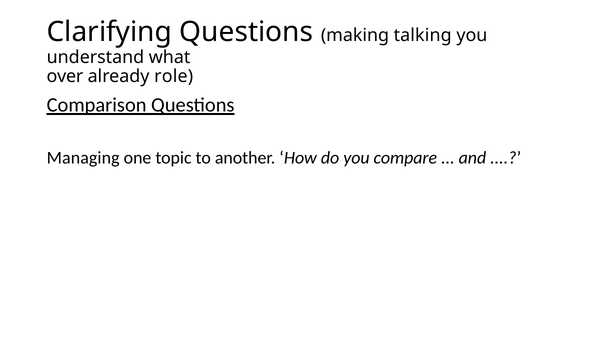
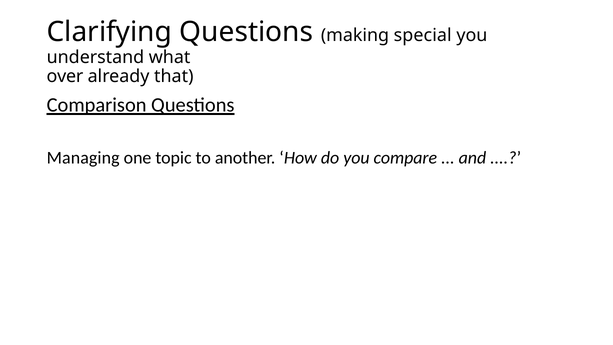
talking: talking -> special (423, 36)
role: role -> that (174, 76)
